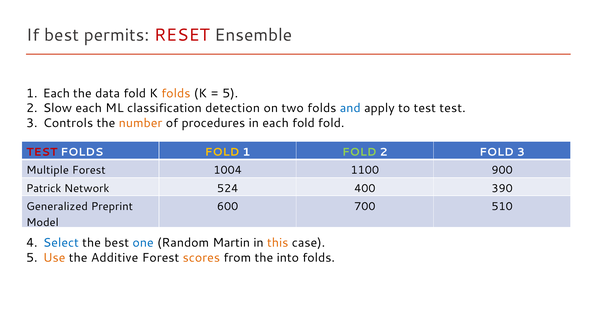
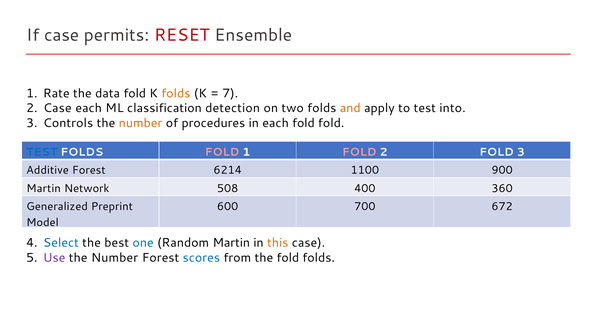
If best: best -> case (62, 35)
1 Each: Each -> Rate (56, 93)
5: 5 -> 7 (230, 93)
2 Slow: Slow -> Case (57, 108)
and colour: blue -> orange (350, 108)
test test: test -> into (453, 108)
TEST colour: red -> blue (42, 152)
FOLD colour: yellow -> pink (222, 152)
FOLD colour: light green -> pink (359, 152)
Multiple: Multiple -> Additive (48, 170)
1004: 1004 -> 6214 (228, 170)
Patrick: Patrick -> Martin (44, 188)
524: 524 -> 508 (228, 188)
390: 390 -> 360 (502, 188)
510: 510 -> 672 (502, 206)
Use colour: orange -> purple (54, 257)
Additive: Additive -> Number (115, 257)
scores colour: orange -> blue (201, 257)
the into: into -> fold (288, 257)
